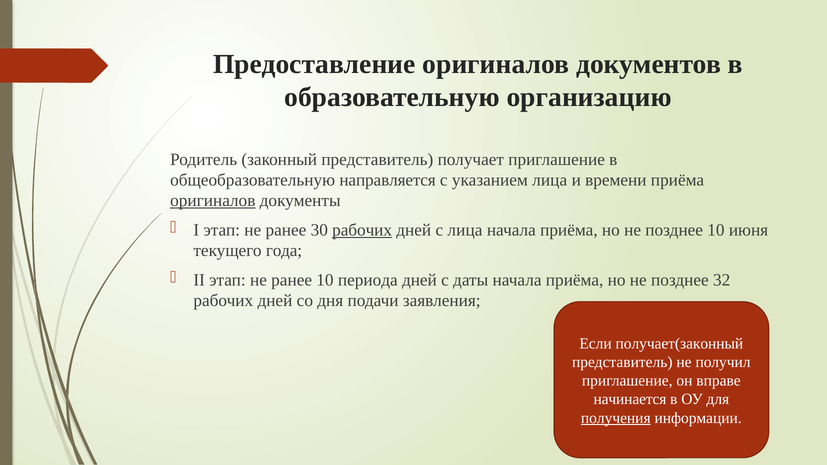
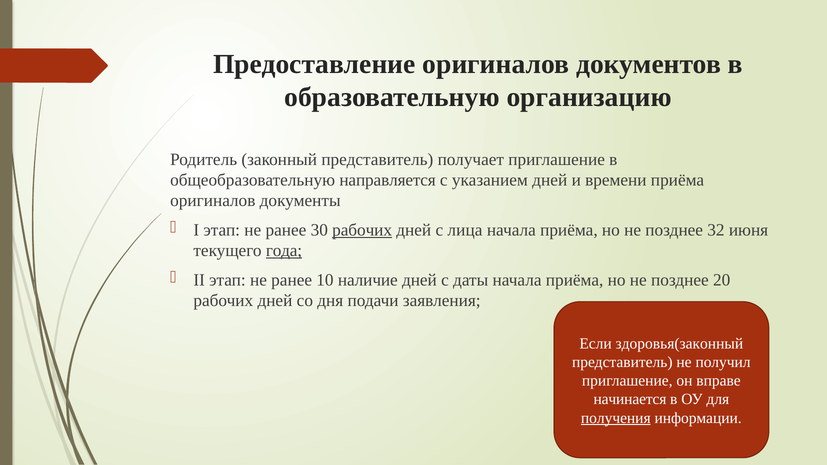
указанием лица: лица -> дней (550, 180)
оригиналов underline: present -> none (213, 201)
позднее 10: 10 -> 32 (716, 230)
года underline: none -> present (284, 251)
периода: периода -> наличие (368, 280)
32: 32 -> 20 (722, 280)
получает(законный: получает(законный -> здоровья(законный (679, 344)
